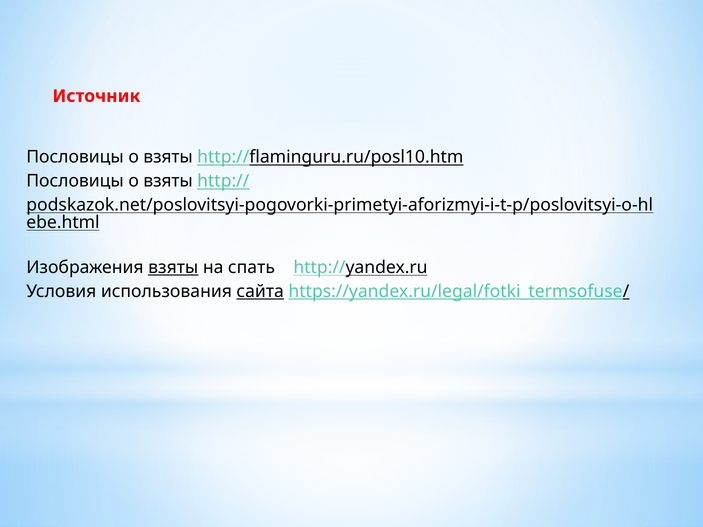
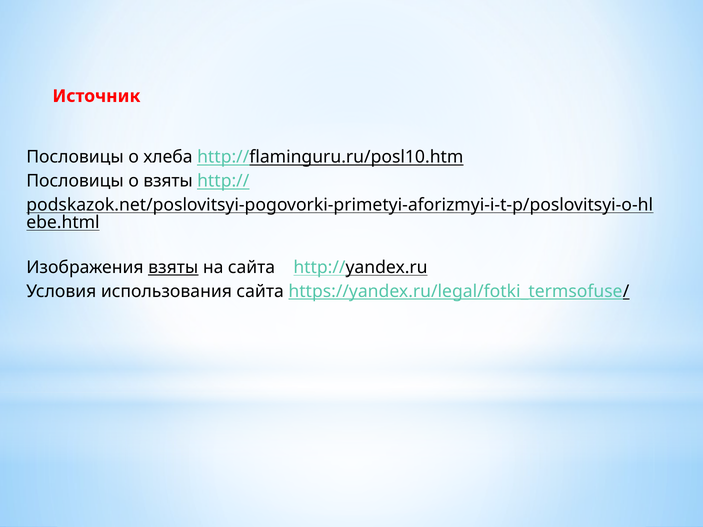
взяты: взяты -> хлеба (168, 157)
на спать: спать -> сайта (252, 267)
сайта underline: present -> none (260, 291)
